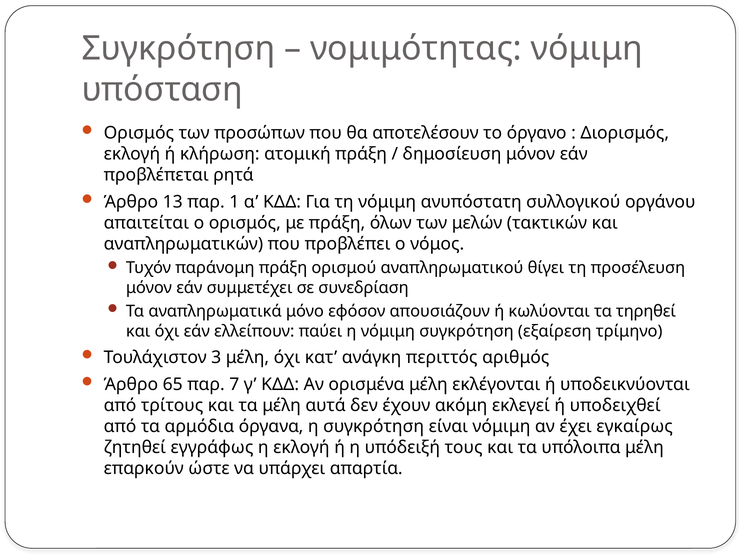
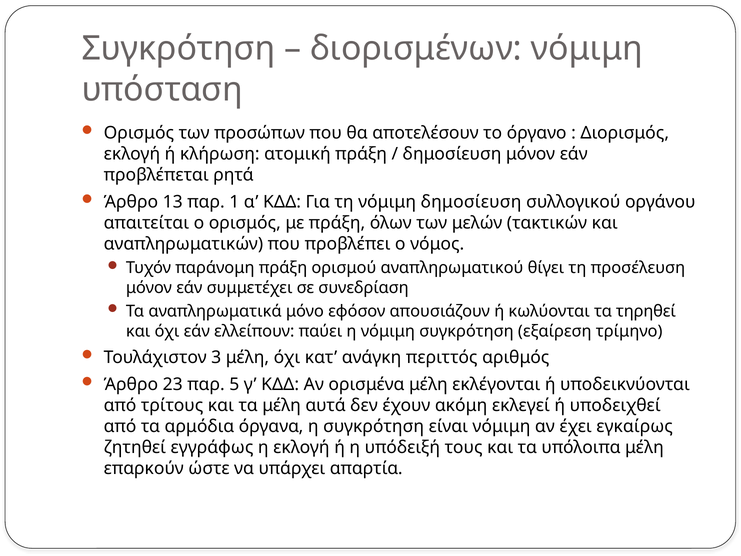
νομιμότητας: νομιμότητας -> διορισμένων (416, 49)
νόμιμη ανυπόστατη: ανυπόστατη -> δημοσίευση (471, 202)
65: 65 -> 23 (173, 384)
7: 7 -> 5 (234, 384)
